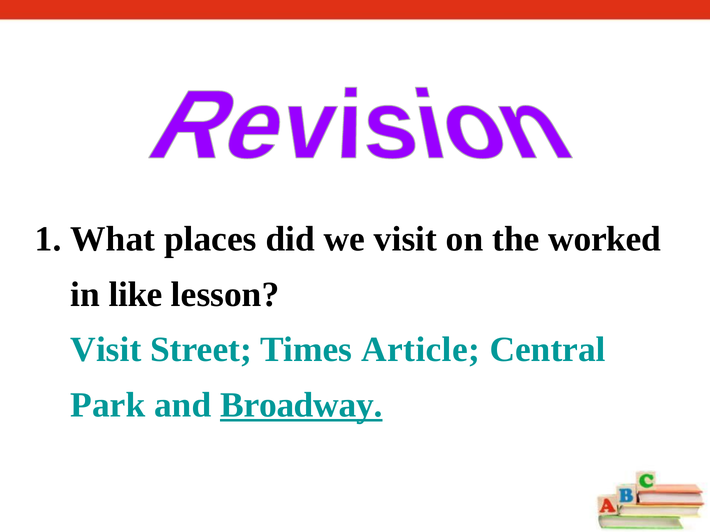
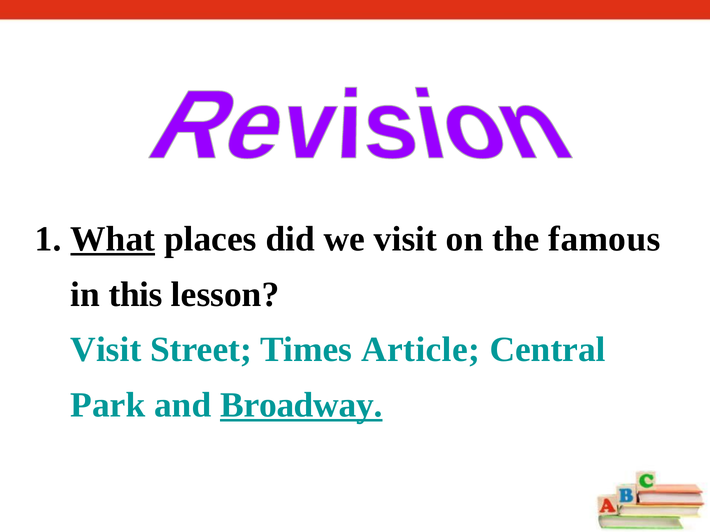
What underline: none -> present (113, 239)
worked: worked -> famous (604, 239)
like: like -> this (136, 295)
